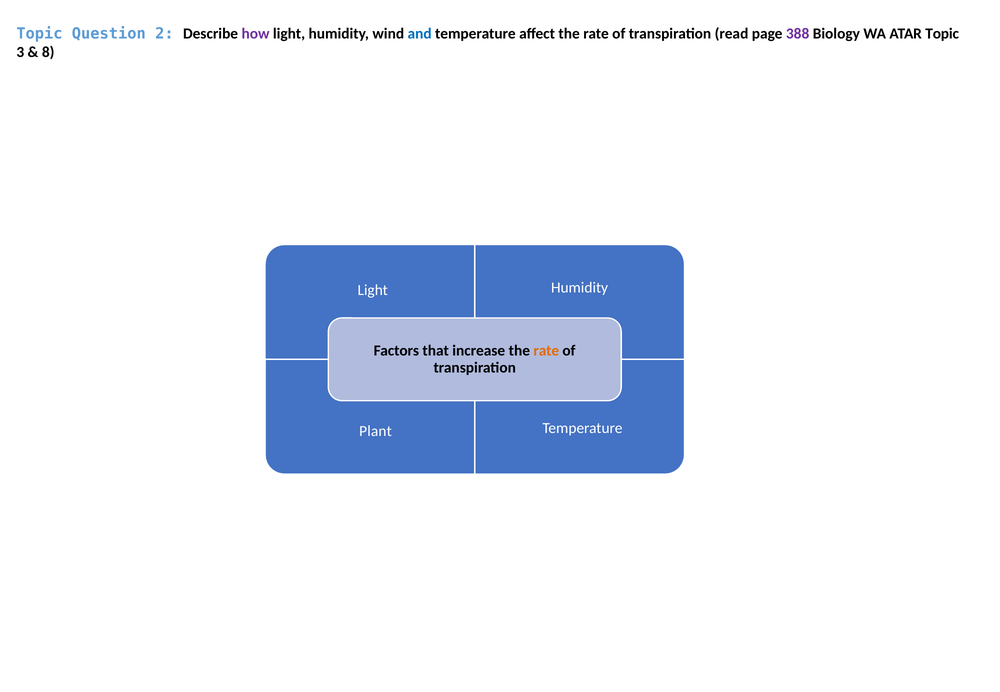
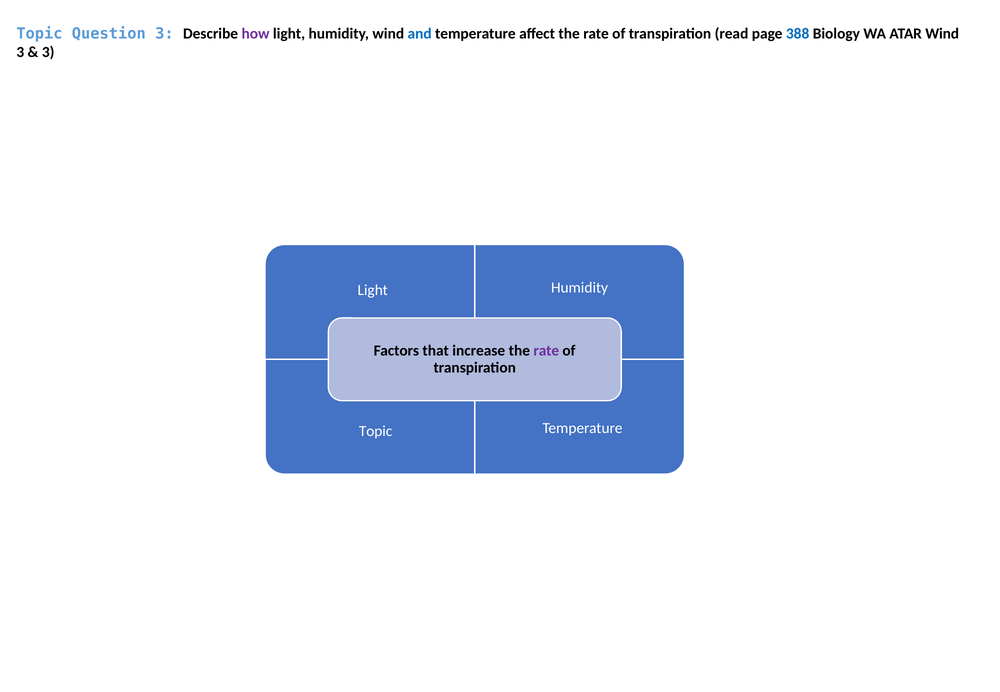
Question 2: 2 -> 3 (164, 34)
388 colour: purple -> blue (798, 34)
ATAR Topic: Topic -> Wind (942, 34)
8: 8 -> 3 (48, 52)
rate colour: orange -> purple (546, 351)
Plant: Plant -> Topic (376, 431)
